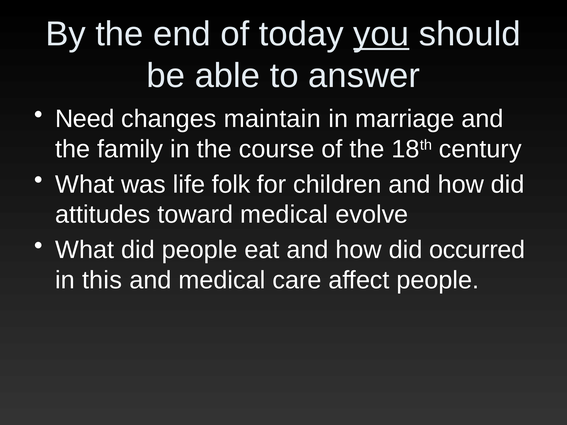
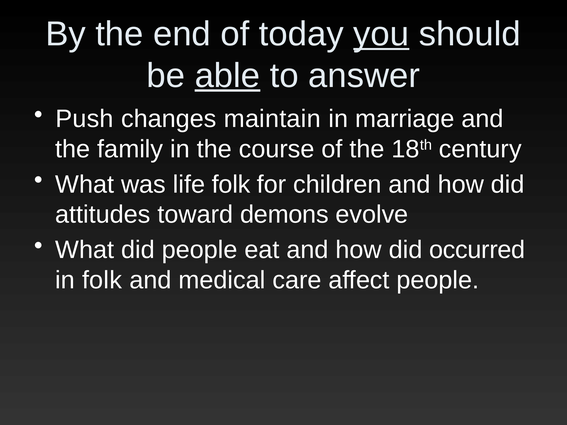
able underline: none -> present (227, 76)
Need: Need -> Push (85, 119)
toward medical: medical -> demons (284, 215)
in this: this -> folk (102, 280)
